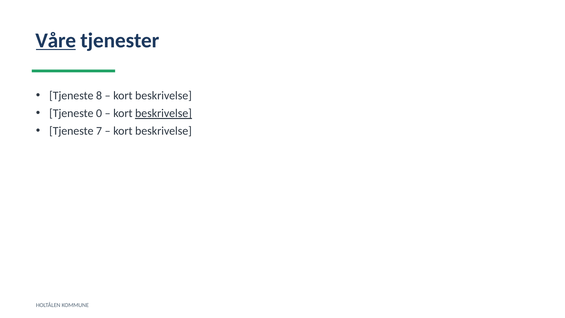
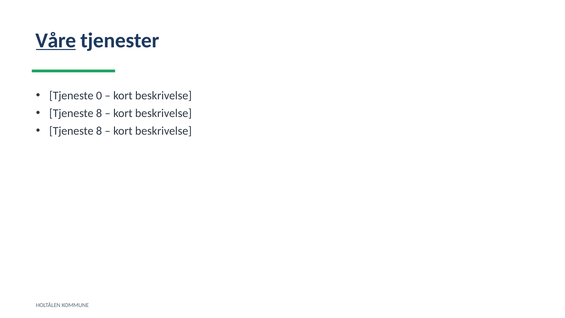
8: 8 -> 0 (99, 96)
0: 0 -> 8 (99, 113)
beskrivelse underline: present -> none (163, 113)
7: 7 -> 8 (99, 131)
